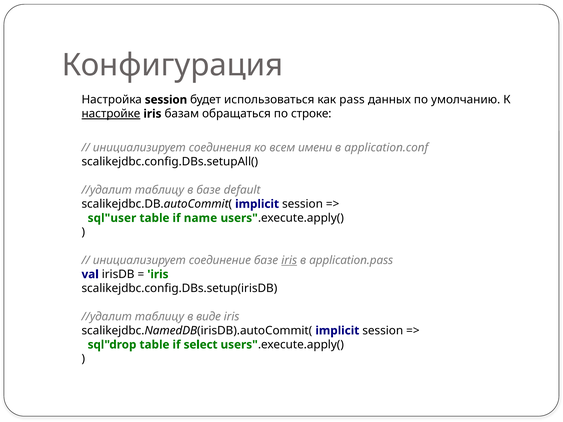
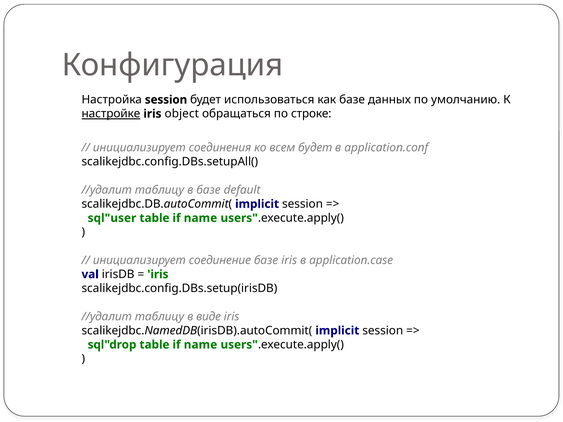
как pass: pass -> базе (352, 100)
базам: базам -> object (182, 114)
всем имени: имени -> будет (315, 148)
iris underline: present -> none (289, 260)
application.pass: application.pass -> application.case (351, 260)
sql"drop table if select: select -> name (200, 345)
